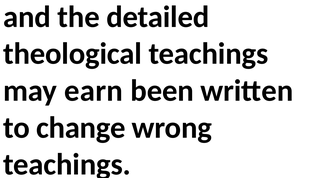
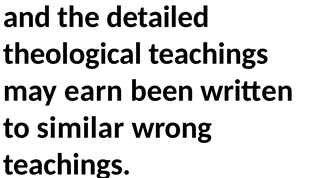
change: change -> similar (81, 127)
